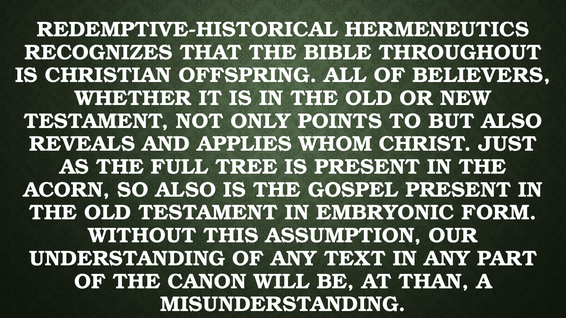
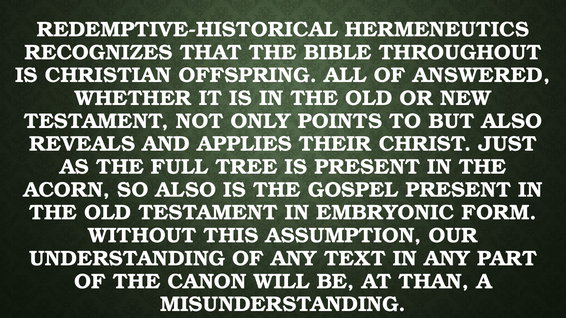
BELIEVERS: BELIEVERS -> ANSWERED (481, 75)
WHOM: WHOM -> THEIR (335, 144)
